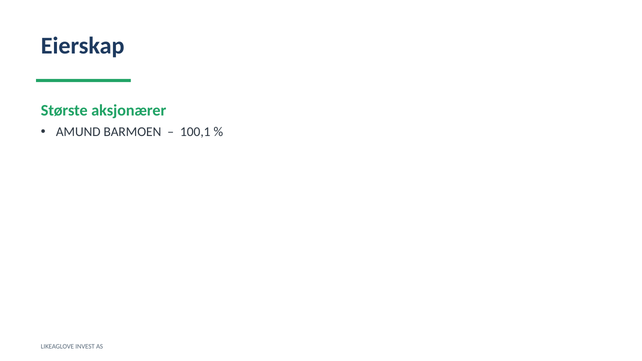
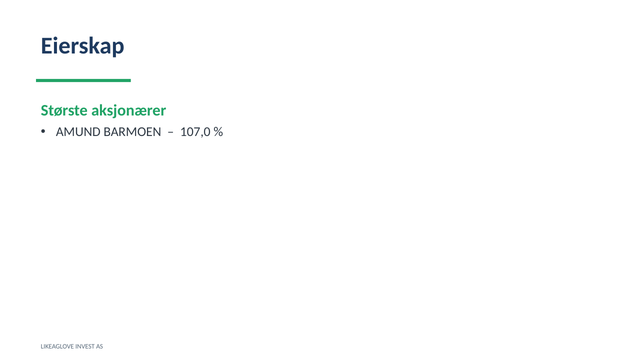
100,1: 100,1 -> 107,0 (195, 132)
